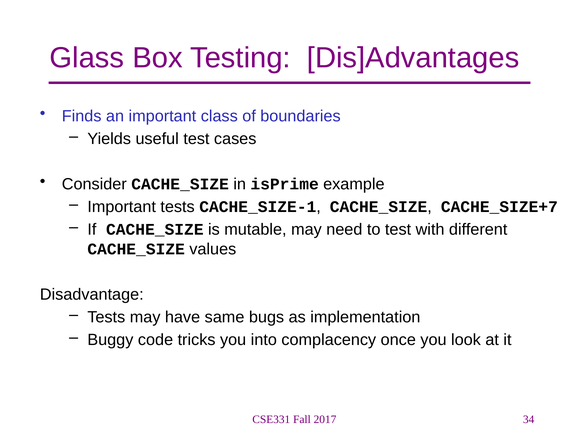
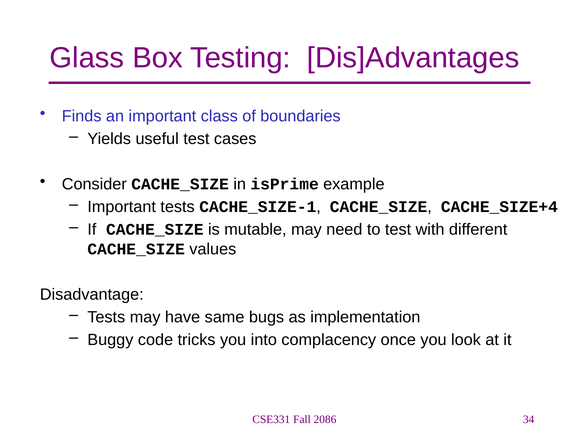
CACHE_SIZE+7: CACHE_SIZE+7 -> CACHE_SIZE+4 (499, 207)
2017: 2017 -> 2086 (325, 419)
